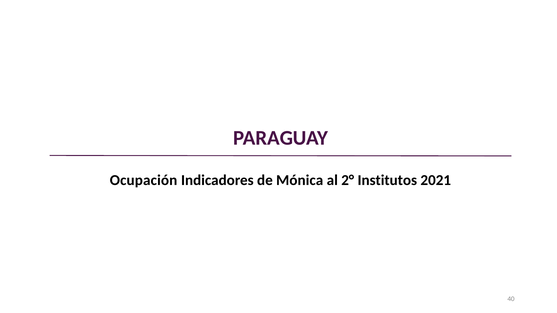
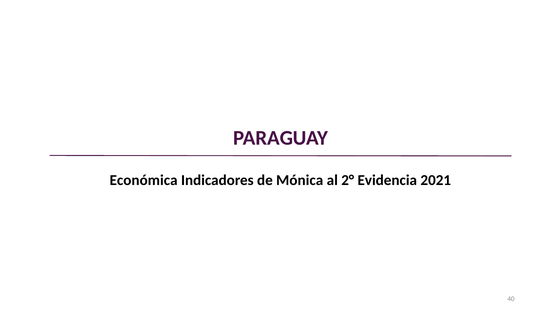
Ocupación: Ocupación -> Económica (144, 180)
Institutos: Institutos -> Evidencia (387, 180)
